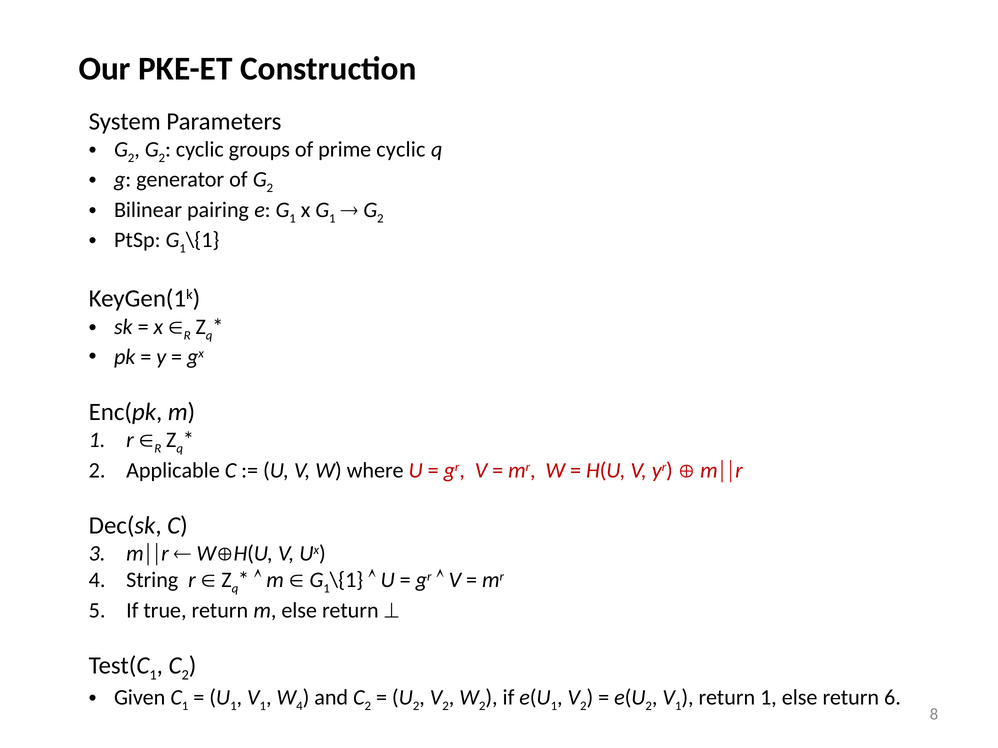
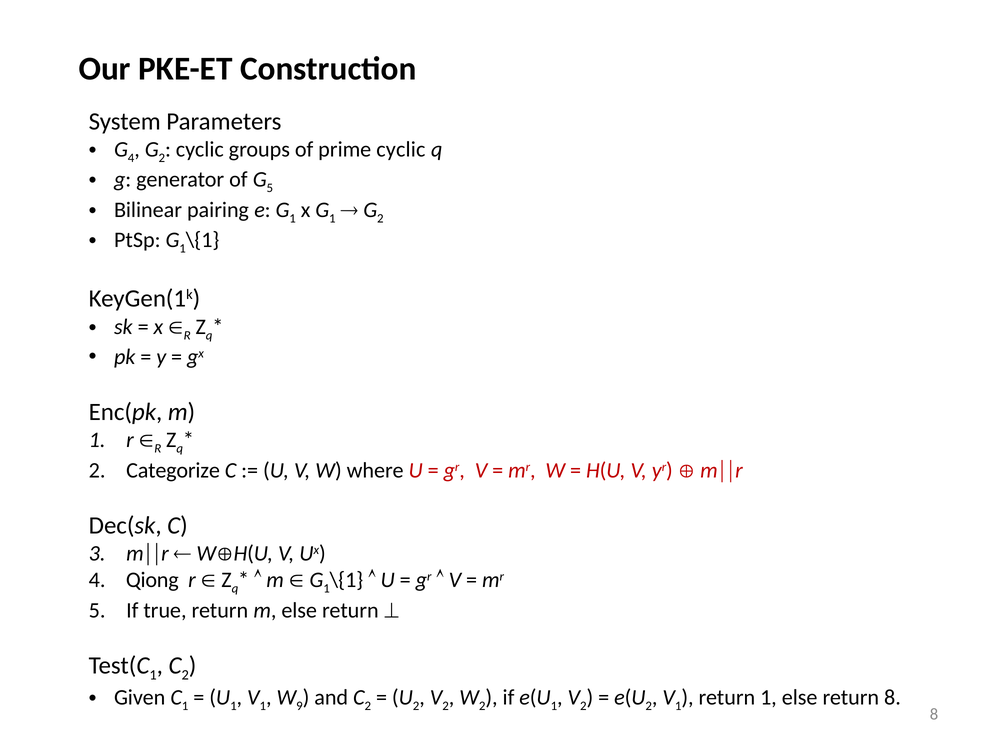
2: 2 -> 4 (131, 158)
of G 2: 2 -> 5 (270, 188)
Applicable: Applicable -> Categorize (173, 471)
String: String -> Qiong (152, 580)
W 4: 4 -> 9 (299, 706)
return 6: 6 -> 8 (892, 698)
